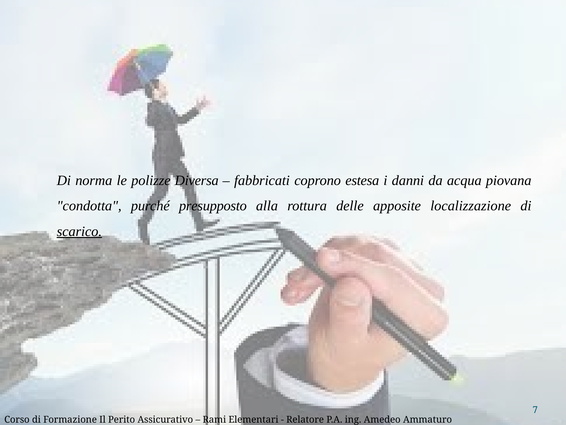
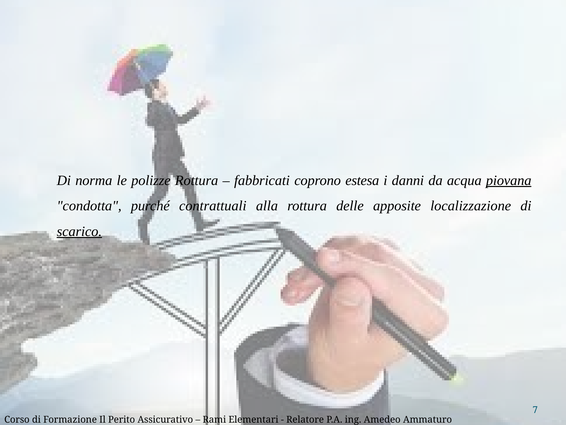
polizze Diversa: Diversa -> Rottura (197, 180)
piovana underline: none -> present (509, 180)
presupposto: presupposto -> contrattuali (213, 206)
